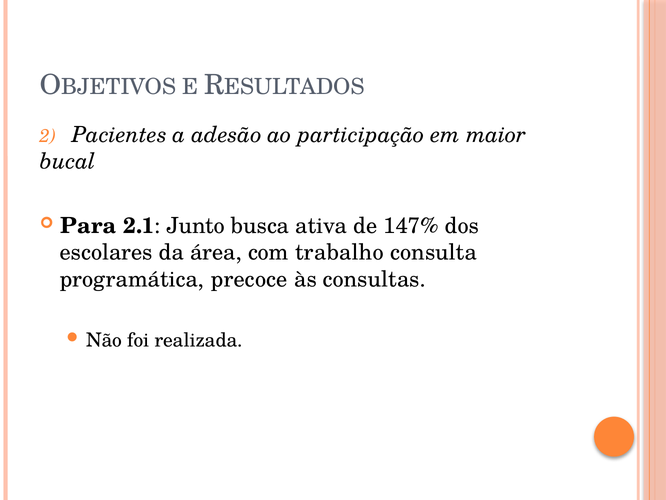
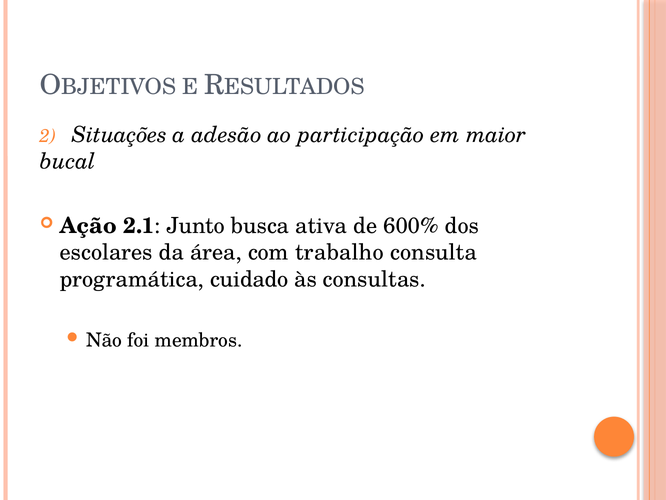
Pacientes: Pacientes -> Situações (119, 135)
Para: Para -> Ação (88, 226)
147%: 147% -> 600% (411, 226)
precoce: precoce -> cuidado (249, 279)
realizada: realizada -> membros (199, 340)
